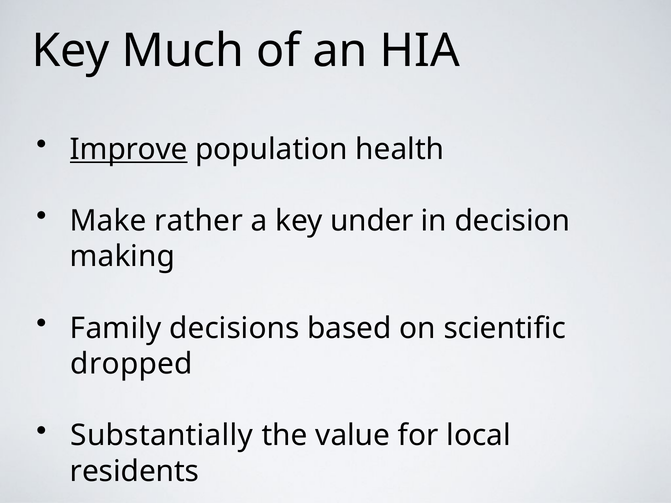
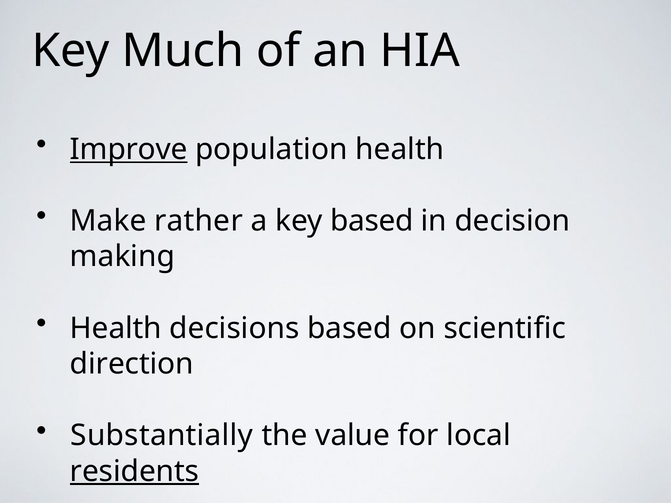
key under: under -> based (372, 221)
Family: Family -> Health (116, 328)
dropped: dropped -> direction (132, 364)
residents underline: none -> present (135, 472)
